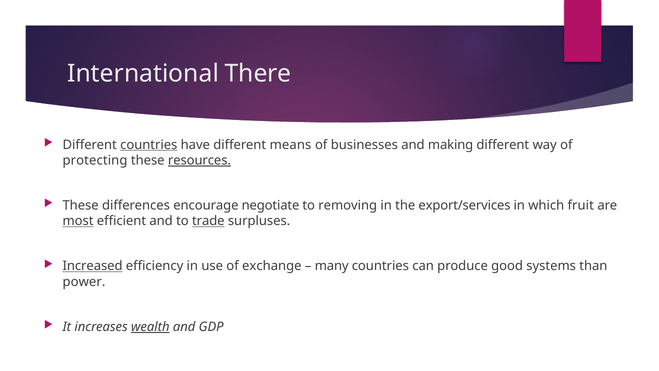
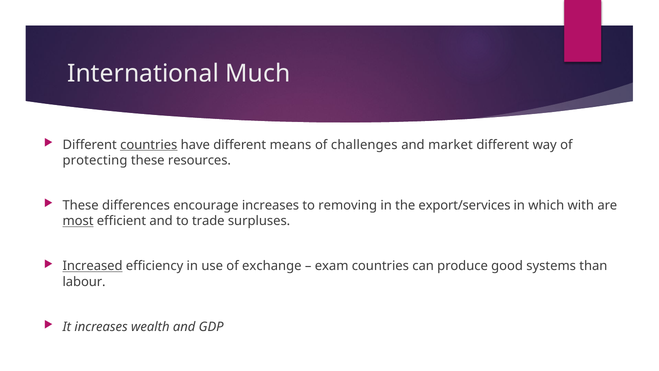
There: There -> Much (258, 73)
businesses: businesses -> challenges (364, 145)
making: making -> market (450, 145)
resources underline: present -> none (199, 160)
encourage negotiate: negotiate -> increases (270, 205)
fruit: fruit -> with (581, 205)
trade underline: present -> none (208, 221)
many: many -> exam (332, 266)
power: power -> labour (84, 282)
wealth underline: present -> none (150, 327)
